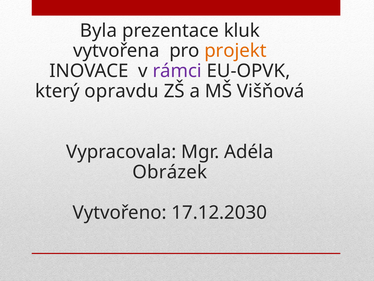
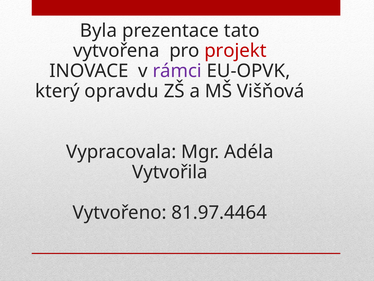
kluk: kluk -> tato (242, 31)
projekt colour: orange -> red (235, 51)
Obrázek: Obrázek -> Vytvořila (170, 172)
17.12.2030: 17.12.2030 -> 81.97.4464 (219, 212)
